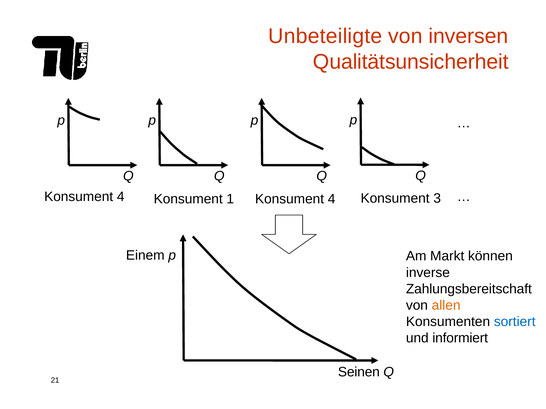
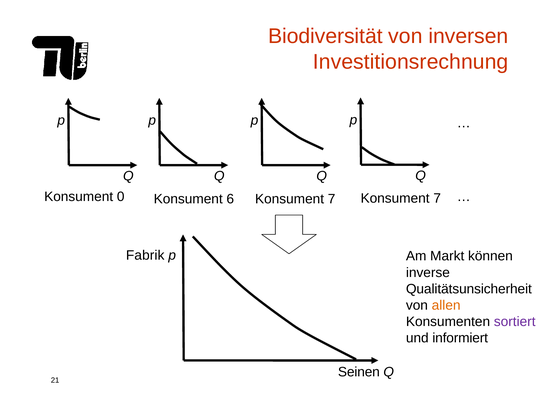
Unbeteiligte: Unbeteiligte -> Biodiversität (325, 36)
Qualitätsunsicherheit: Qualitätsunsicherheit -> Investitionsrechnung (411, 62)
4: 4 -> 0 (121, 197)
1: 1 -> 6 (230, 199)
4: 4 -> 7 (332, 199)
3: 3 -> 7 (437, 199)
Einem: Einem -> Fabrik (145, 256)
Zahlungsbereitschaft: Zahlungsbereitschaft -> Qualitätsunsicherheit (469, 289)
sortiert colour: blue -> purple (515, 322)
